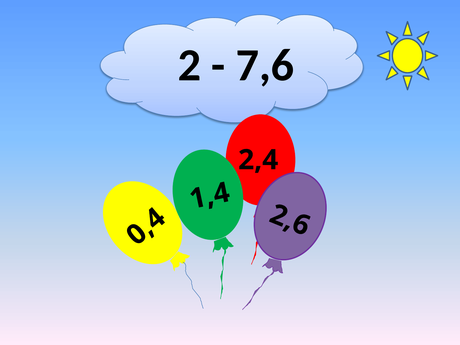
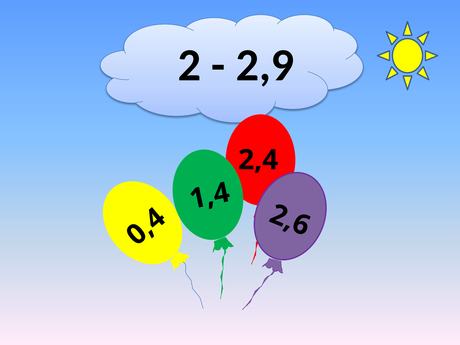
7,6: 7,6 -> 2,9 (265, 65)
